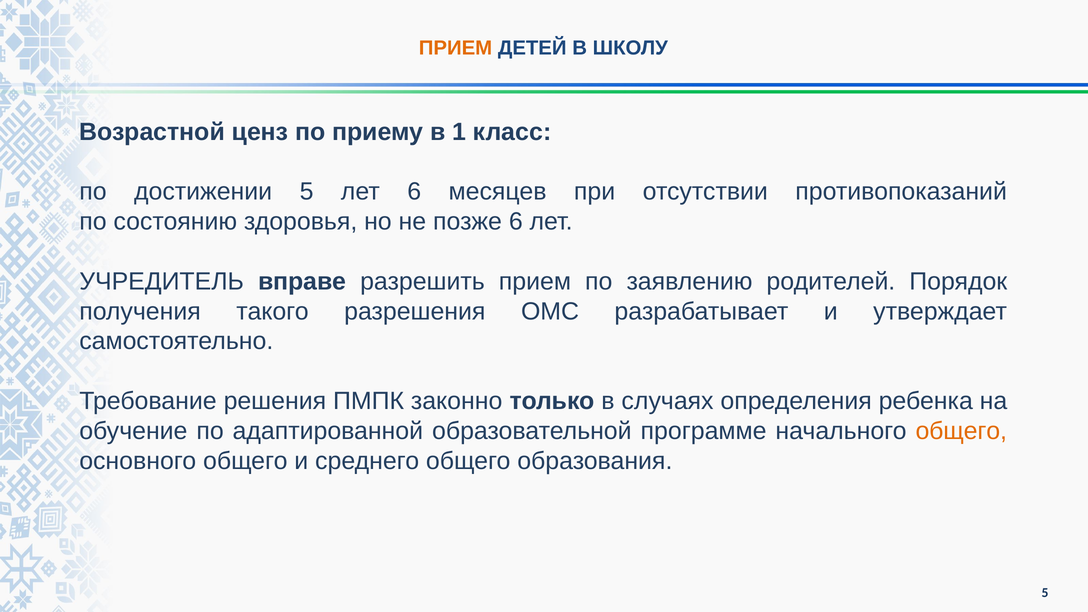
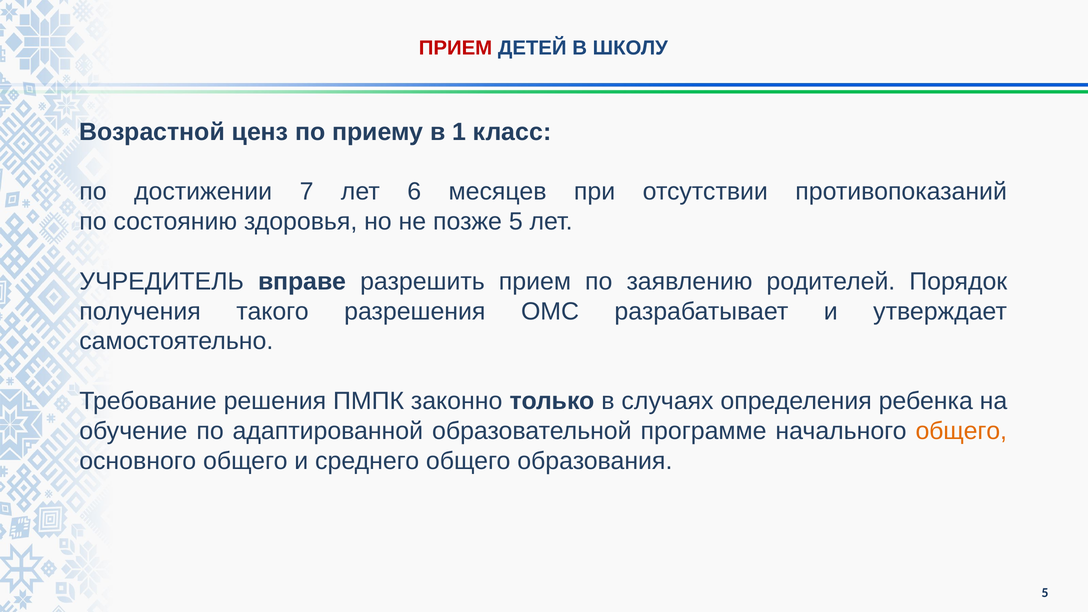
ПРИЕМ colour: orange -> red (456, 48)
достижении 5: 5 -> 7 (307, 192)
позже 6: 6 -> 5 (516, 222)
